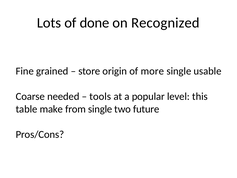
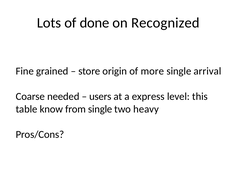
usable: usable -> arrival (207, 71)
tools: tools -> users (100, 96)
popular: popular -> express (148, 96)
make: make -> know (51, 109)
future: future -> heavy (146, 109)
